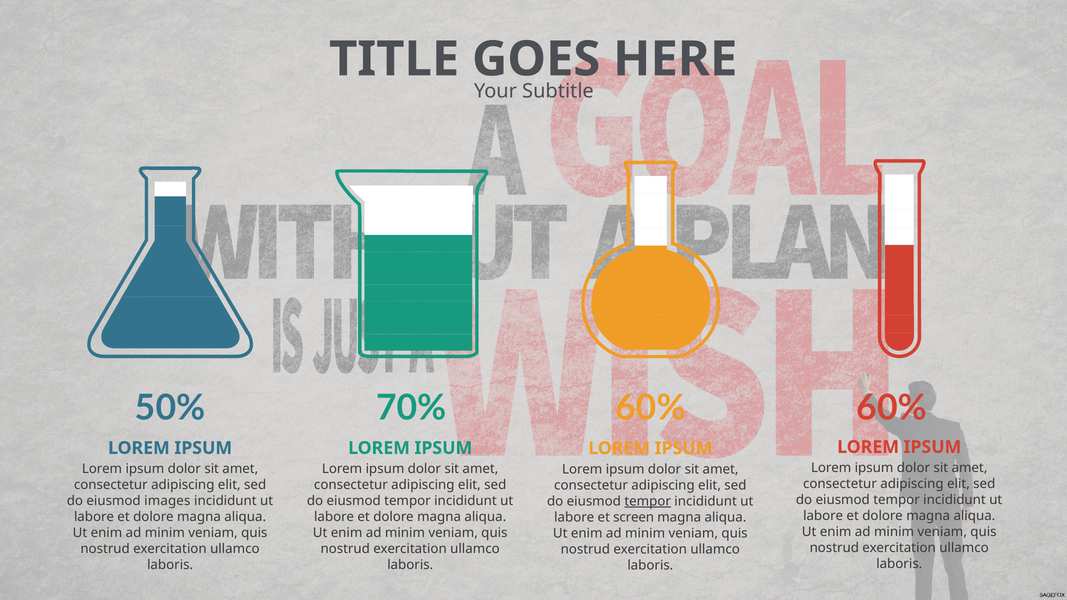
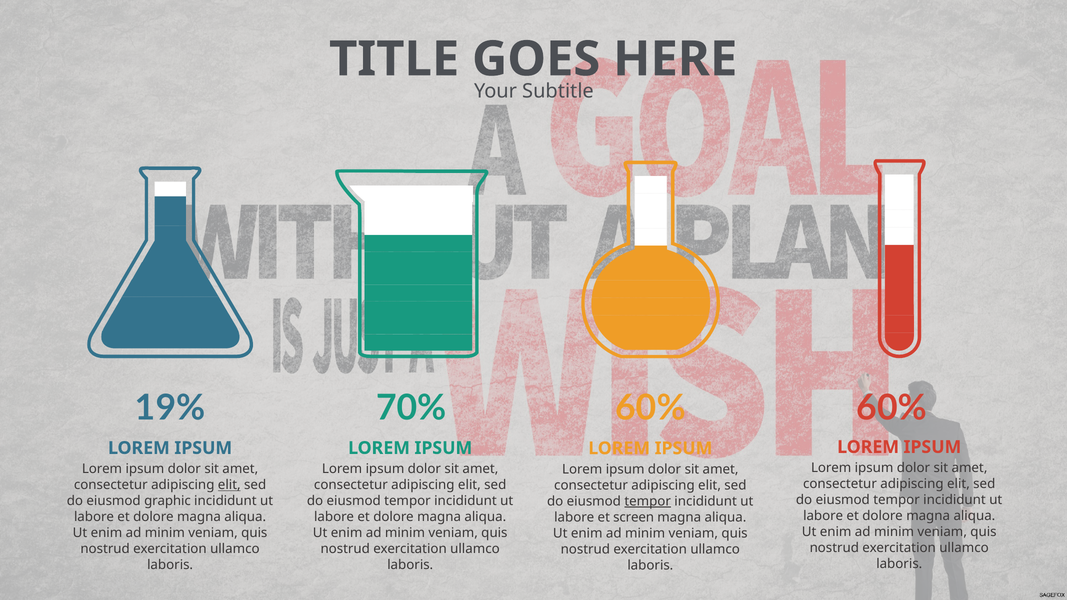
50%: 50% -> 19% (170, 408)
elit underline: none -> present (229, 485)
images: images -> graphic (167, 501)
